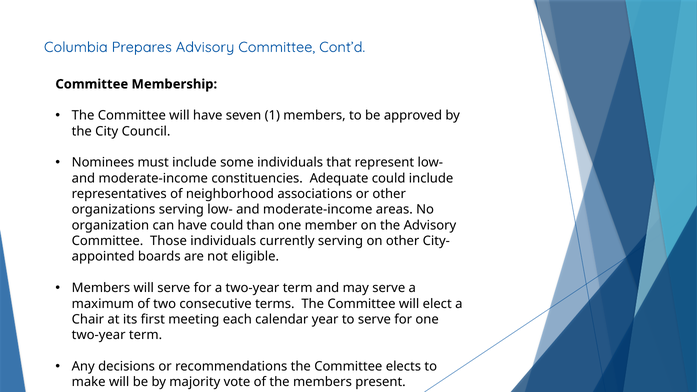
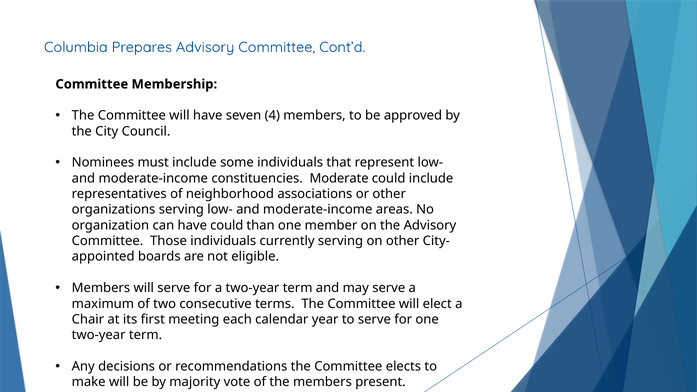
1: 1 -> 4 (272, 116)
Adequate: Adequate -> Moderate (339, 178)
